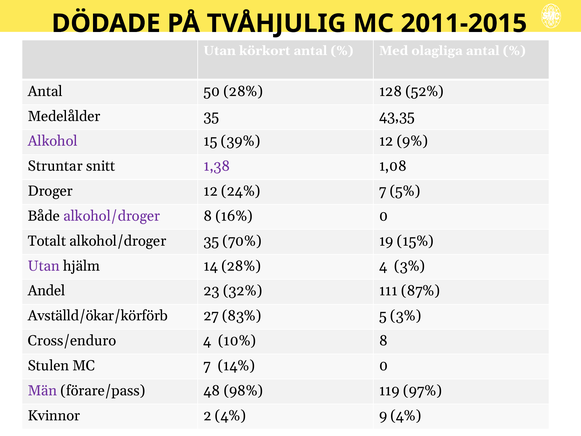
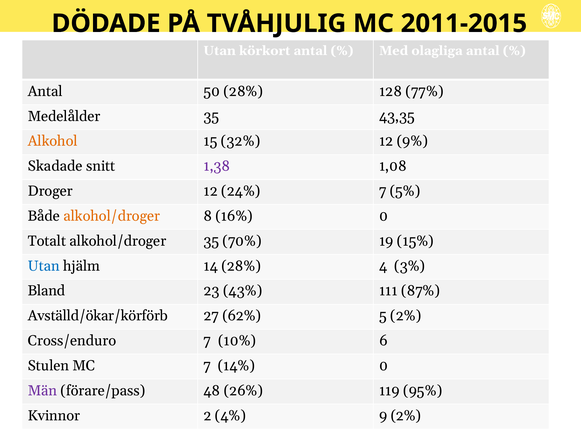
52%: 52% -> 77% (425, 91)
Alkohol colour: purple -> orange (53, 141)
39%: 39% -> 32% (241, 141)
Struntar: Struntar -> Skadade (55, 166)
alkohol/droger colour: purple -> orange (112, 216)
Utan colour: purple -> blue (44, 266)
Andel: Andel -> Bland (47, 291)
32%: 32% -> 43% (243, 291)
83%: 83% -> 62% (242, 316)
5 3%: 3% -> 2% (406, 316)
Cross/enduro 4: 4 -> 7 (207, 341)
10% 8: 8 -> 6 (383, 341)
98%: 98% -> 26% (243, 390)
97%: 97% -> 95% (423, 390)
9 4%: 4% -> 2% (406, 415)
